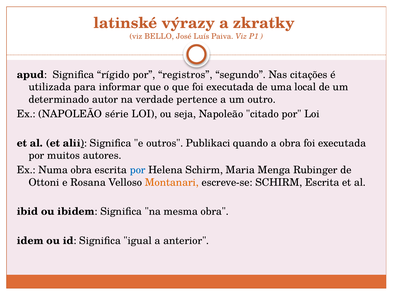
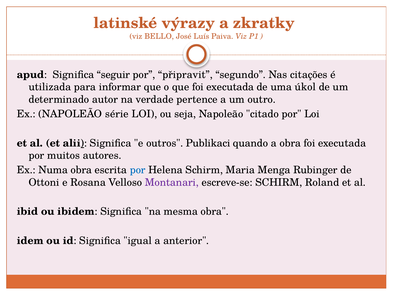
rígido: rígido -> seguir (114, 75)
registros: registros -> připravit (185, 75)
local: local -> úkol (305, 87)
Montanari colour: orange -> purple (172, 182)
SCHIRM Escrita: Escrita -> Roland (322, 182)
